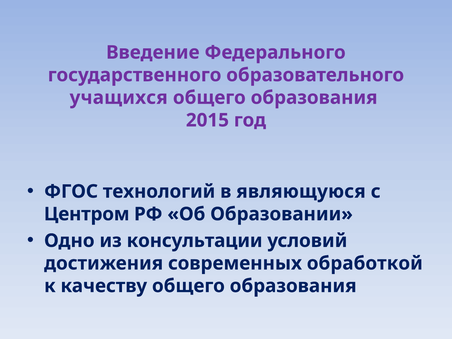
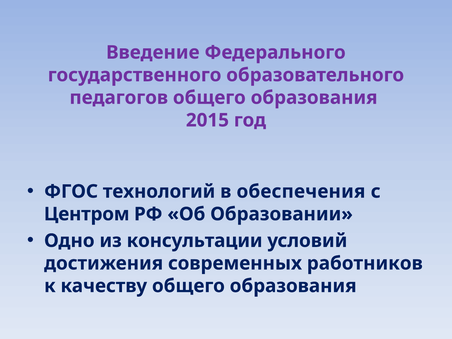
учащихся: учащихся -> педагогов (119, 98)
являющуюся: являющуюся -> обеспечения (301, 191)
обработкой: обработкой -> работников (365, 263)
